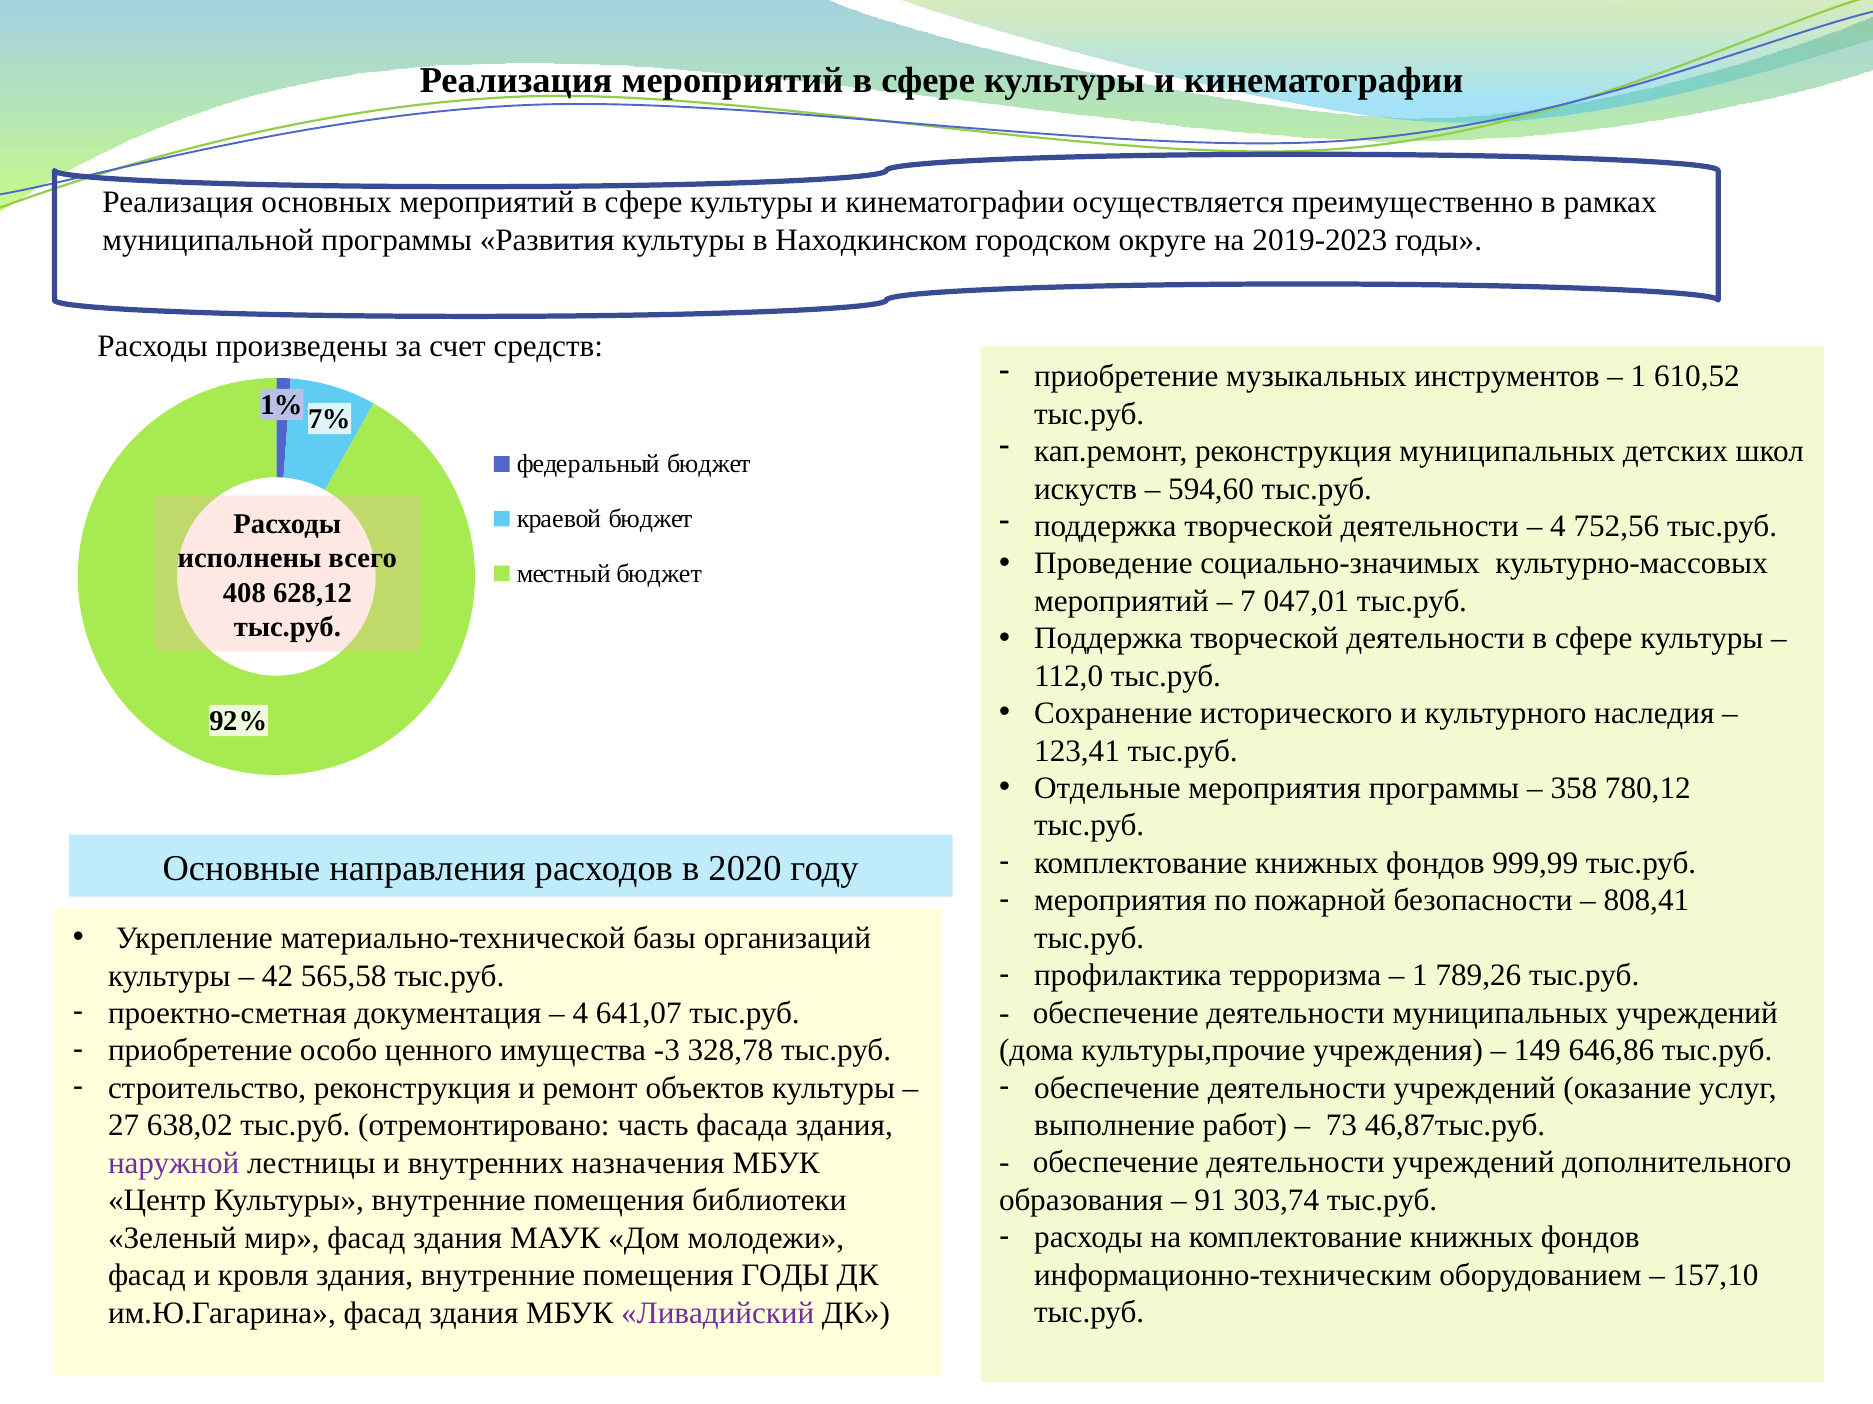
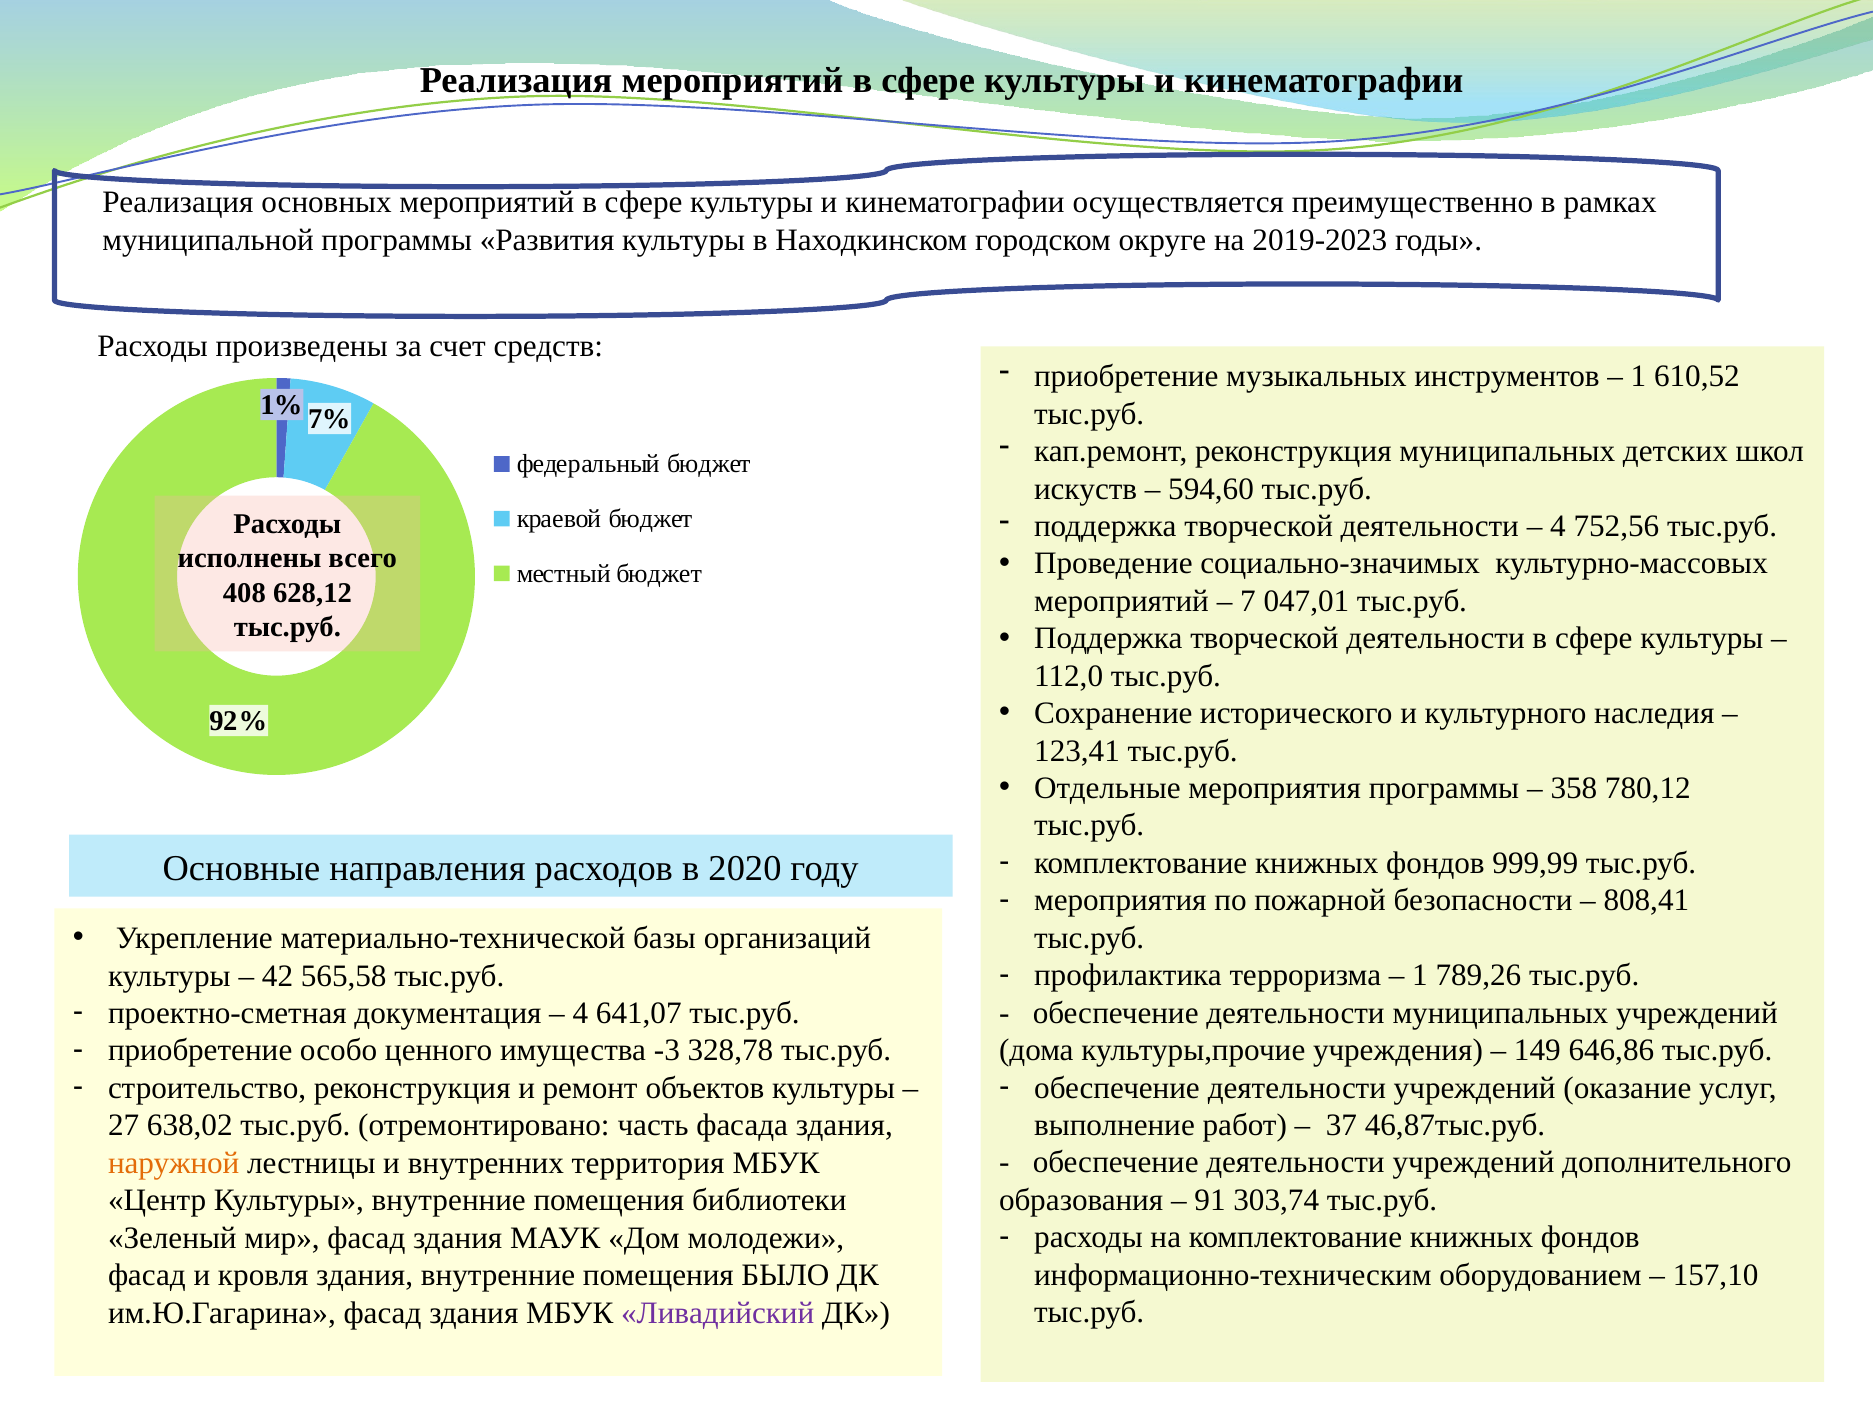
73: 73 -> 37 (1341, 1126)
наружной colour: purple -> orange (174, 1164)
назначения: назначения -> территория (648, 1164)
помещения ГОДЫ: ГОДЫ -> БЫЛО (785, 1276)
